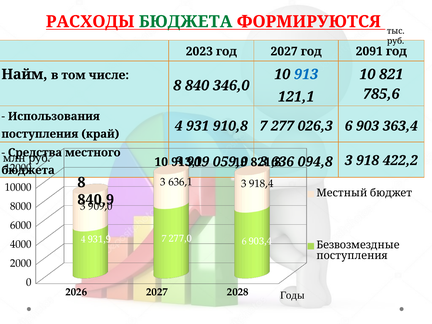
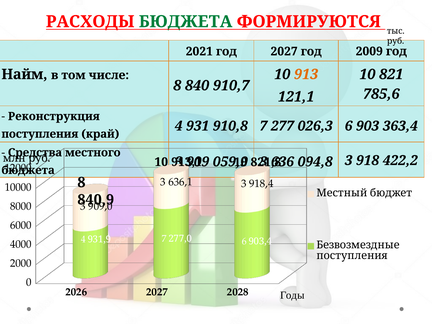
2023: 2023 -> 2021 (199, 51)
2091: 2091 -> 2009 (369, 51)
913 colour: blue -> orange (306, 74)
346,0: 346,0 -> 910,7 (231, 86)
Использования: Использования -> Реконструкция (54, 116)
